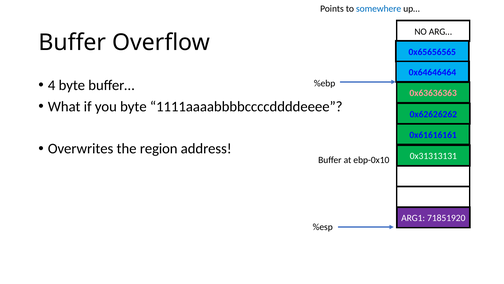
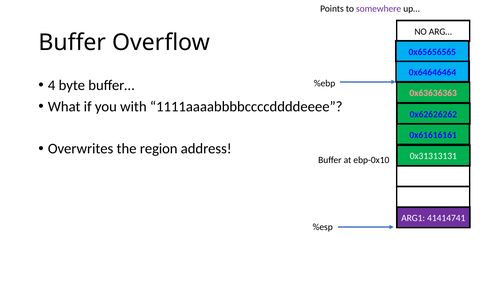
somewhere colour: blue -> purple (379, 9)
you byte: byte -> with (133, 106)
71851920: 71851920 -> 41414741 (446, 218)
